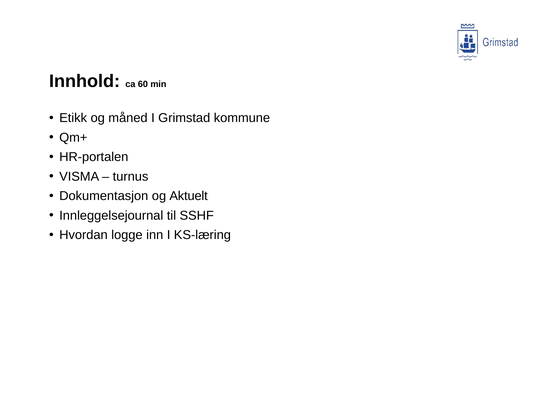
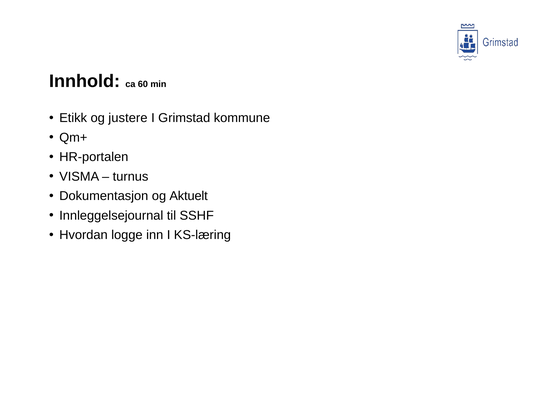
måned: måned -> justere (128, 118)
